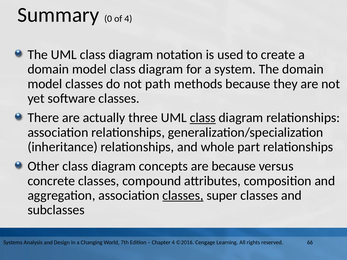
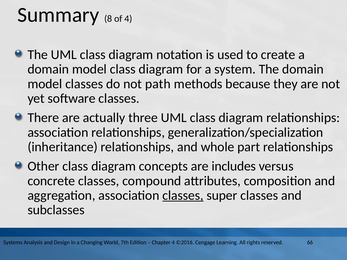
0: 0 -> 8 (108, 19)
class underline: present -> none (203, 118)
are because: because -> includes (234, 166)
